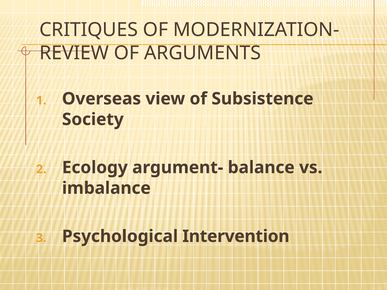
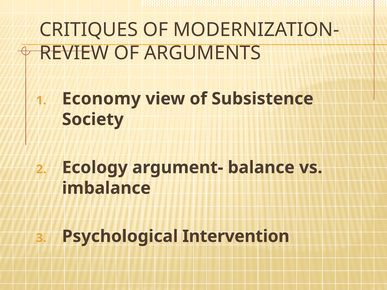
Overseas: Overseas -> Economy (101, 99)
